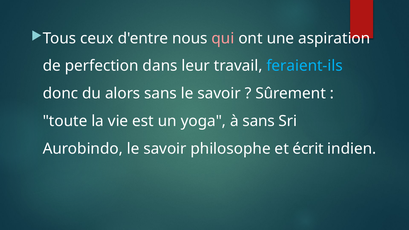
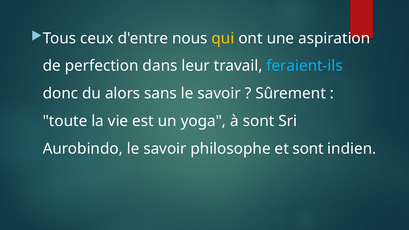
qui colour: pink -> yellow (223, 38)
à sans: sans -> sont (259, 121)
et écrit: écrit -> sont (308, 149)
